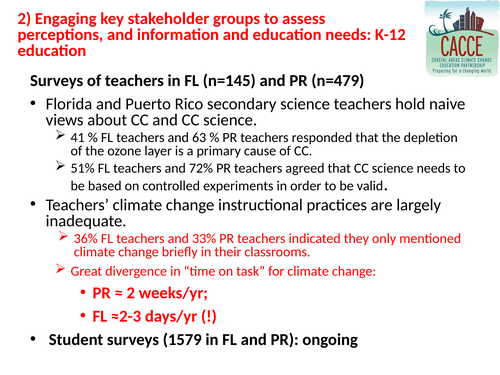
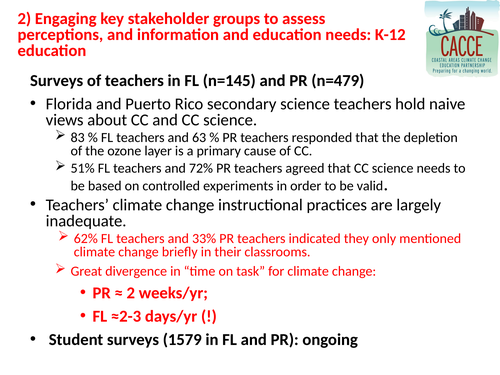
41: 41 -> 83 (78, 138)
36%: 36% -> 62% (86, 238)
